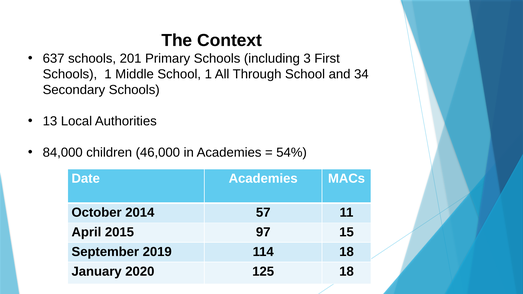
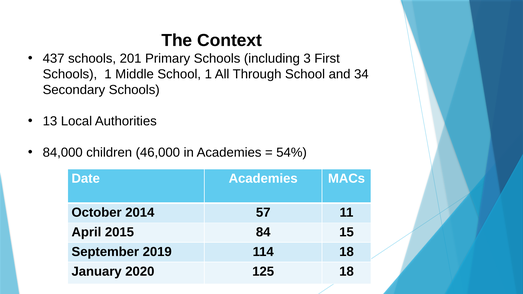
637: 637 -> 437 (54, 59)
97: 97 -> 84 (263, 232)
